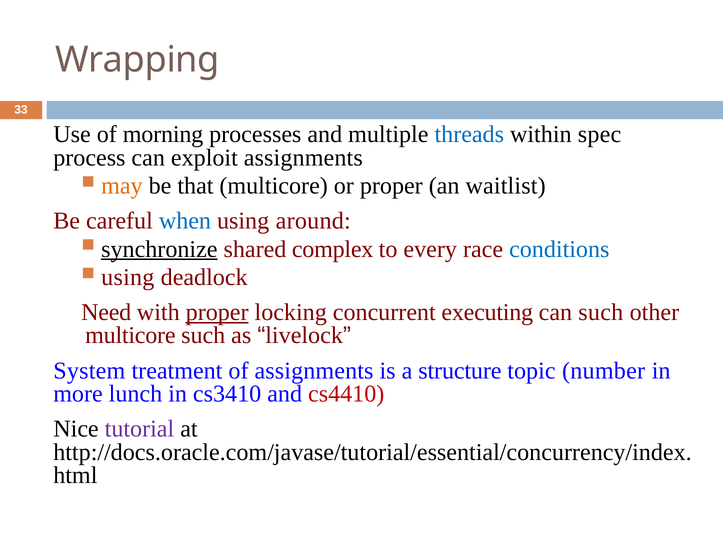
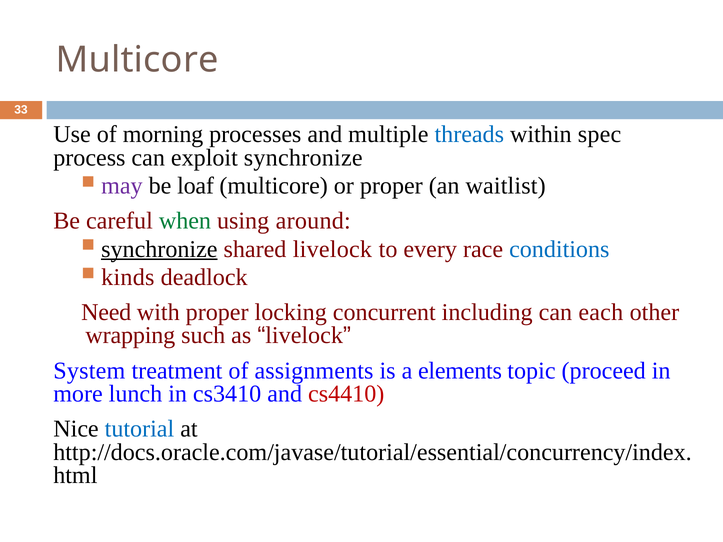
Wrapping: Wrapping -> Multicore (137, 60)
exploit assignments: assignments -> synchronize (303, 158)
may colour: orange -> purple (122, 186)
that: that -> loaf (196, 186)
when colour: blue -> green (185, 221)
shared complex: complex -> livelock (332, 249)
using: using -> kinds (128, 277)
proper underline: present -> none (217, 313)
executing: executing -> including (487, 313)
can such: such -> each (601, 313)
multicore: multicore -> wrapping (130, 336)
structure: structure -> elements (460, 371)
number: number -> proceed (604, 371)
tutorial colour: purple -> blue (139, 429)
